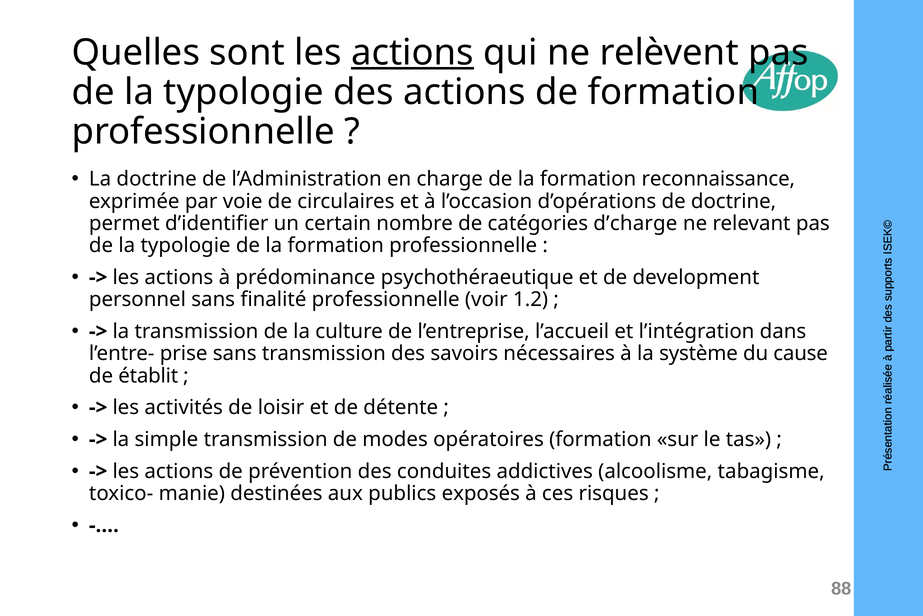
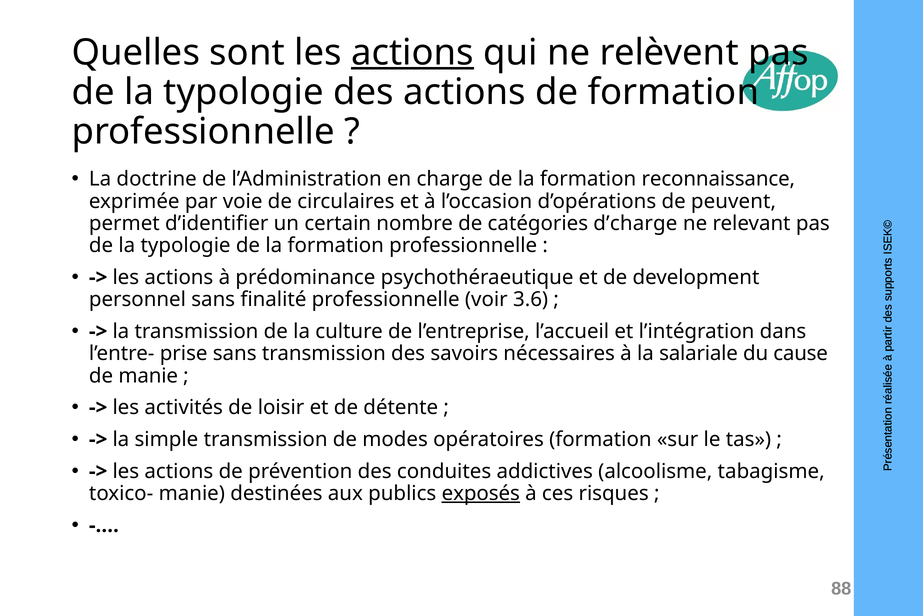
de doctrine: doctrine -> peuvent (734, 201)
1.2: 1.2 -> 3.6 (531, 299)
système: système -> salariale (699, 353)
de établit: établit -> manie (148, 375)
exposés underline: none -> present (481, 493)
